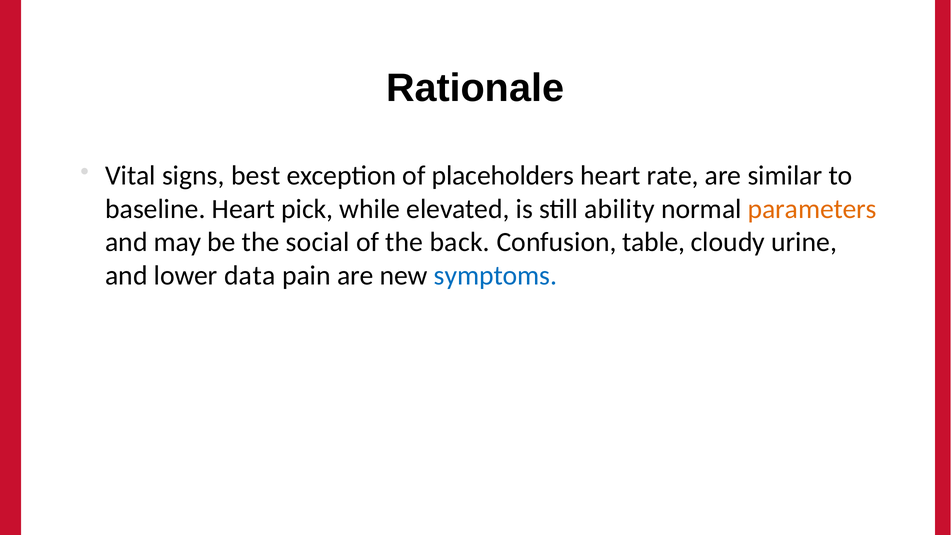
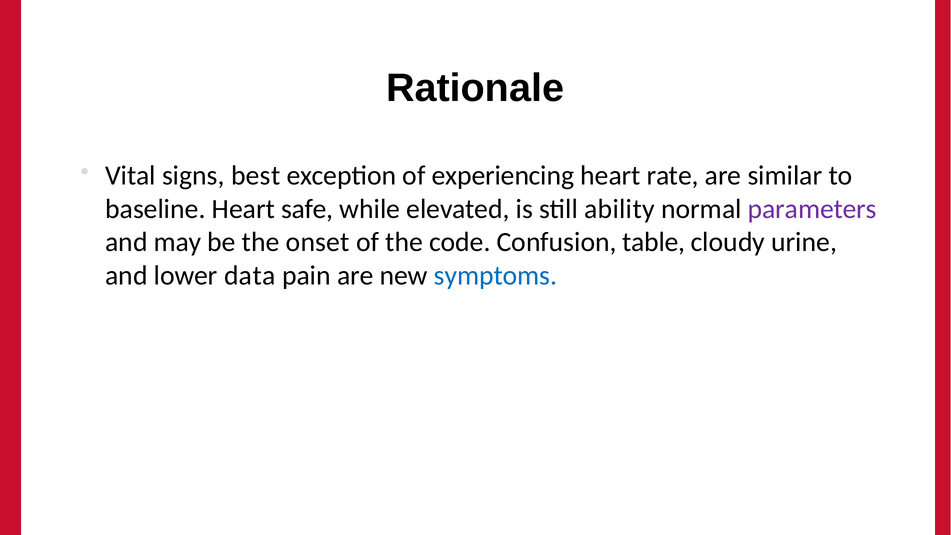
placeholders: placeholders -> experiencing (503, 176)
pick: pick -> safe (307, 209)
parameters colour: orange -> purple (812, 209)
social: social -> onset (318, 242)
back: back -> code (460, 242)
